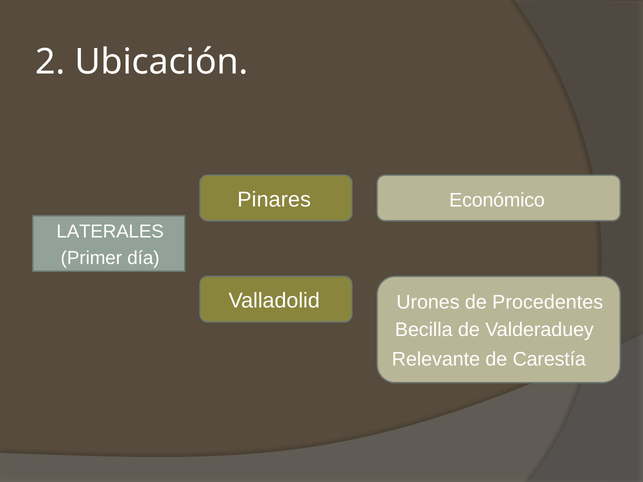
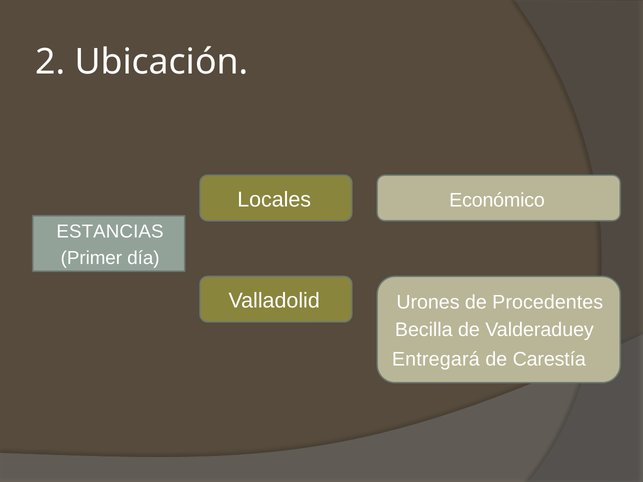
Pinares: Pinares -> Locales (274, 200)
LATERALES: LATERALES -> ESTANCIAS (110, 232)
Relevante: Relevante -> Entregará (436, 359)
